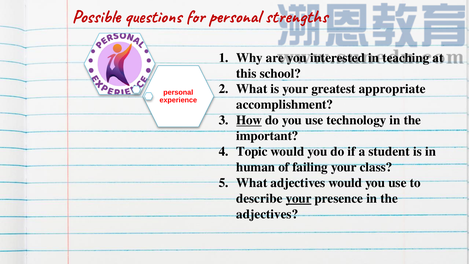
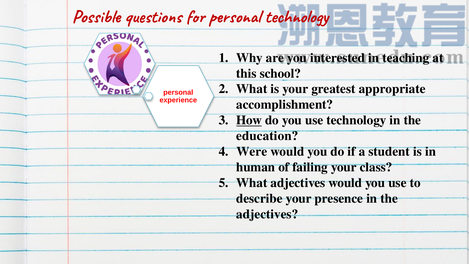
personal strengths: strengths -> technology (296, 16)
important: important -> education (267, 136)
Topic: Topic -> Were (252, 152)
your underline: present -> none (299, 198)
